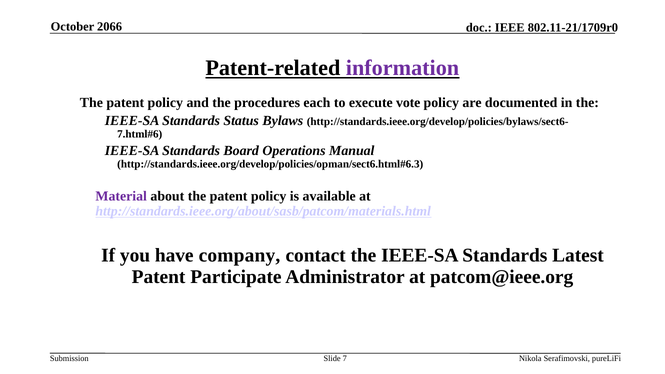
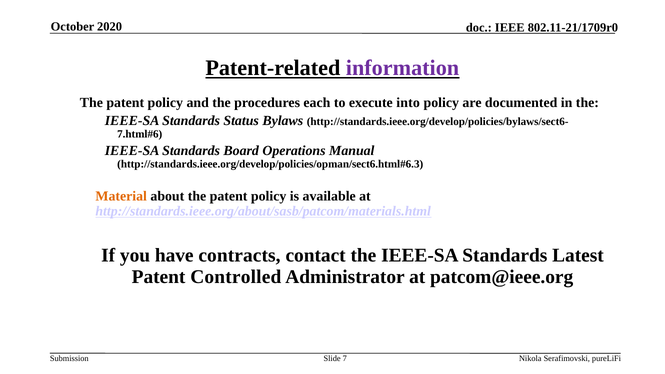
2066: 2066 -> 2020 (110, 26)
vote: vote -> into (408, 103)
Material colour: purple -> orange (121, 196)
company: company -> contracts (239, 255)
Participate: Participate -> Controlled (236, 277)
